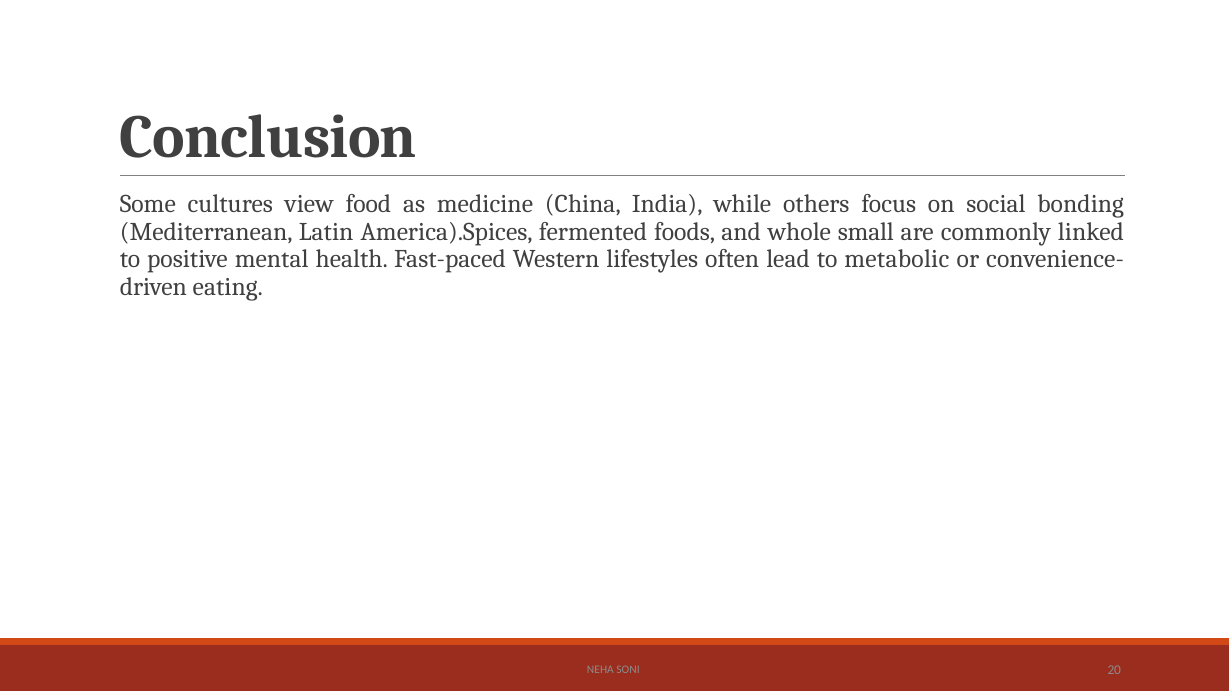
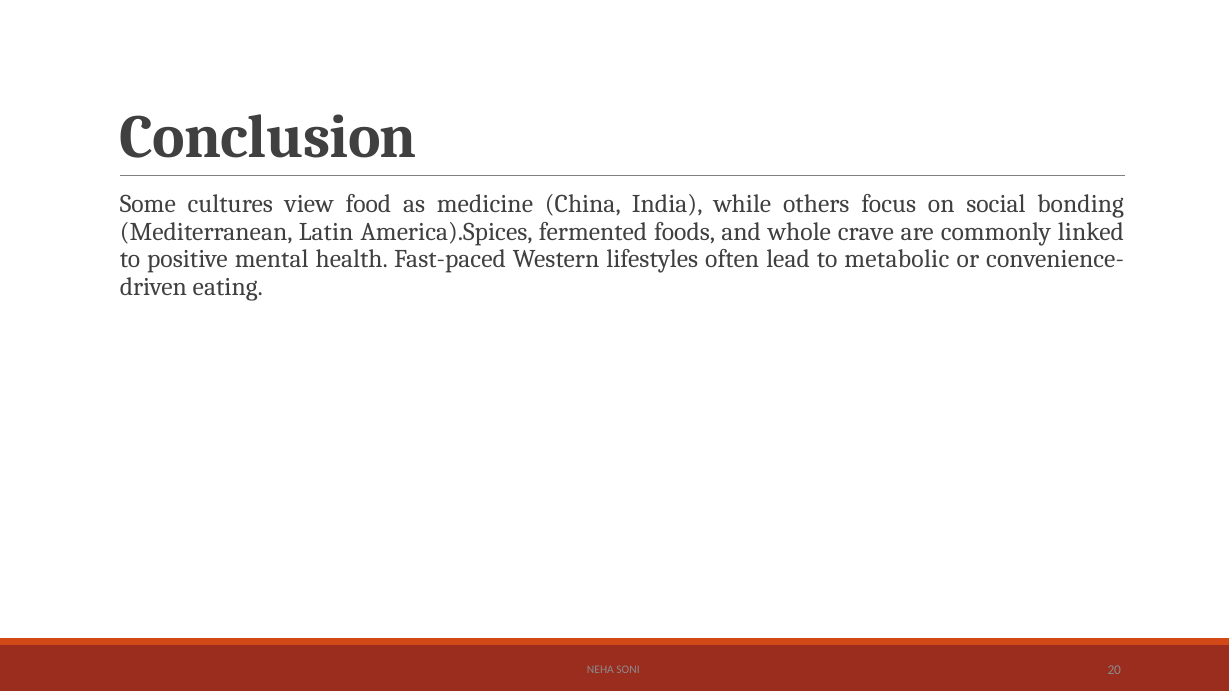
small: small -> crave (866, 232)
